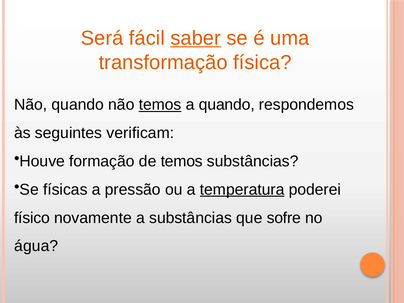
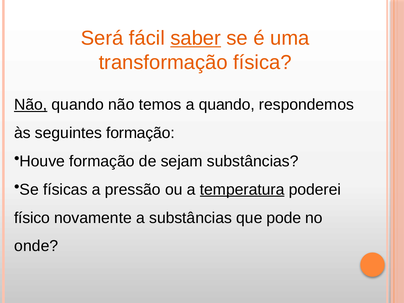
Não underline: none -> present (31, 105)
temos underline: present -> none (160, 105)
seguintes verificam: verificam -> formação (140, 133)
de temos: temos -> sejam (182, 161)
sofre: sofre -> pode (284, 218)
água: água -> onde (36, 246)
